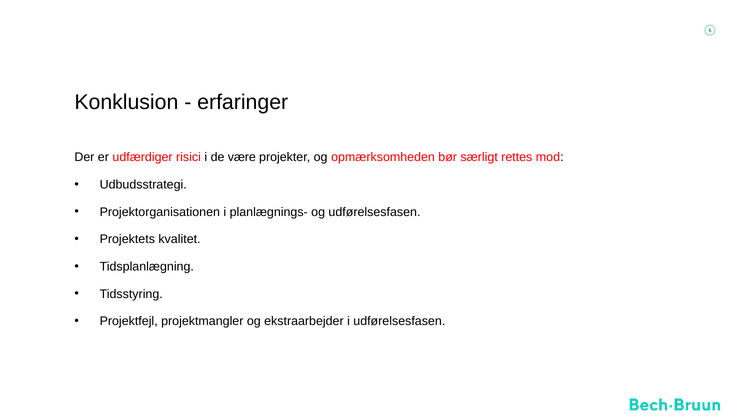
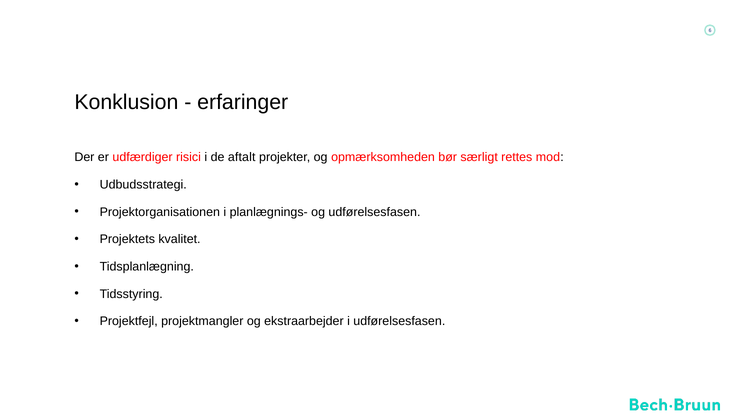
være: være -> aftalt (242, 157)
